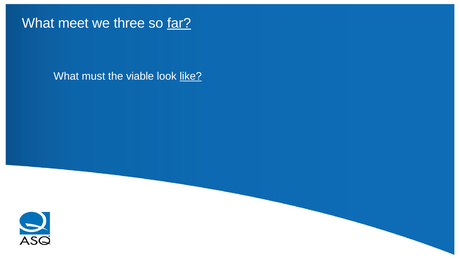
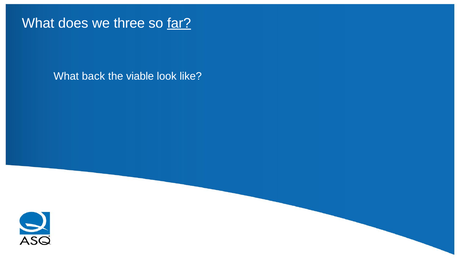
meet: meet -> does (73, 23)
must: must -> back (93, 76)
like underline: present -> none (191, 76)
